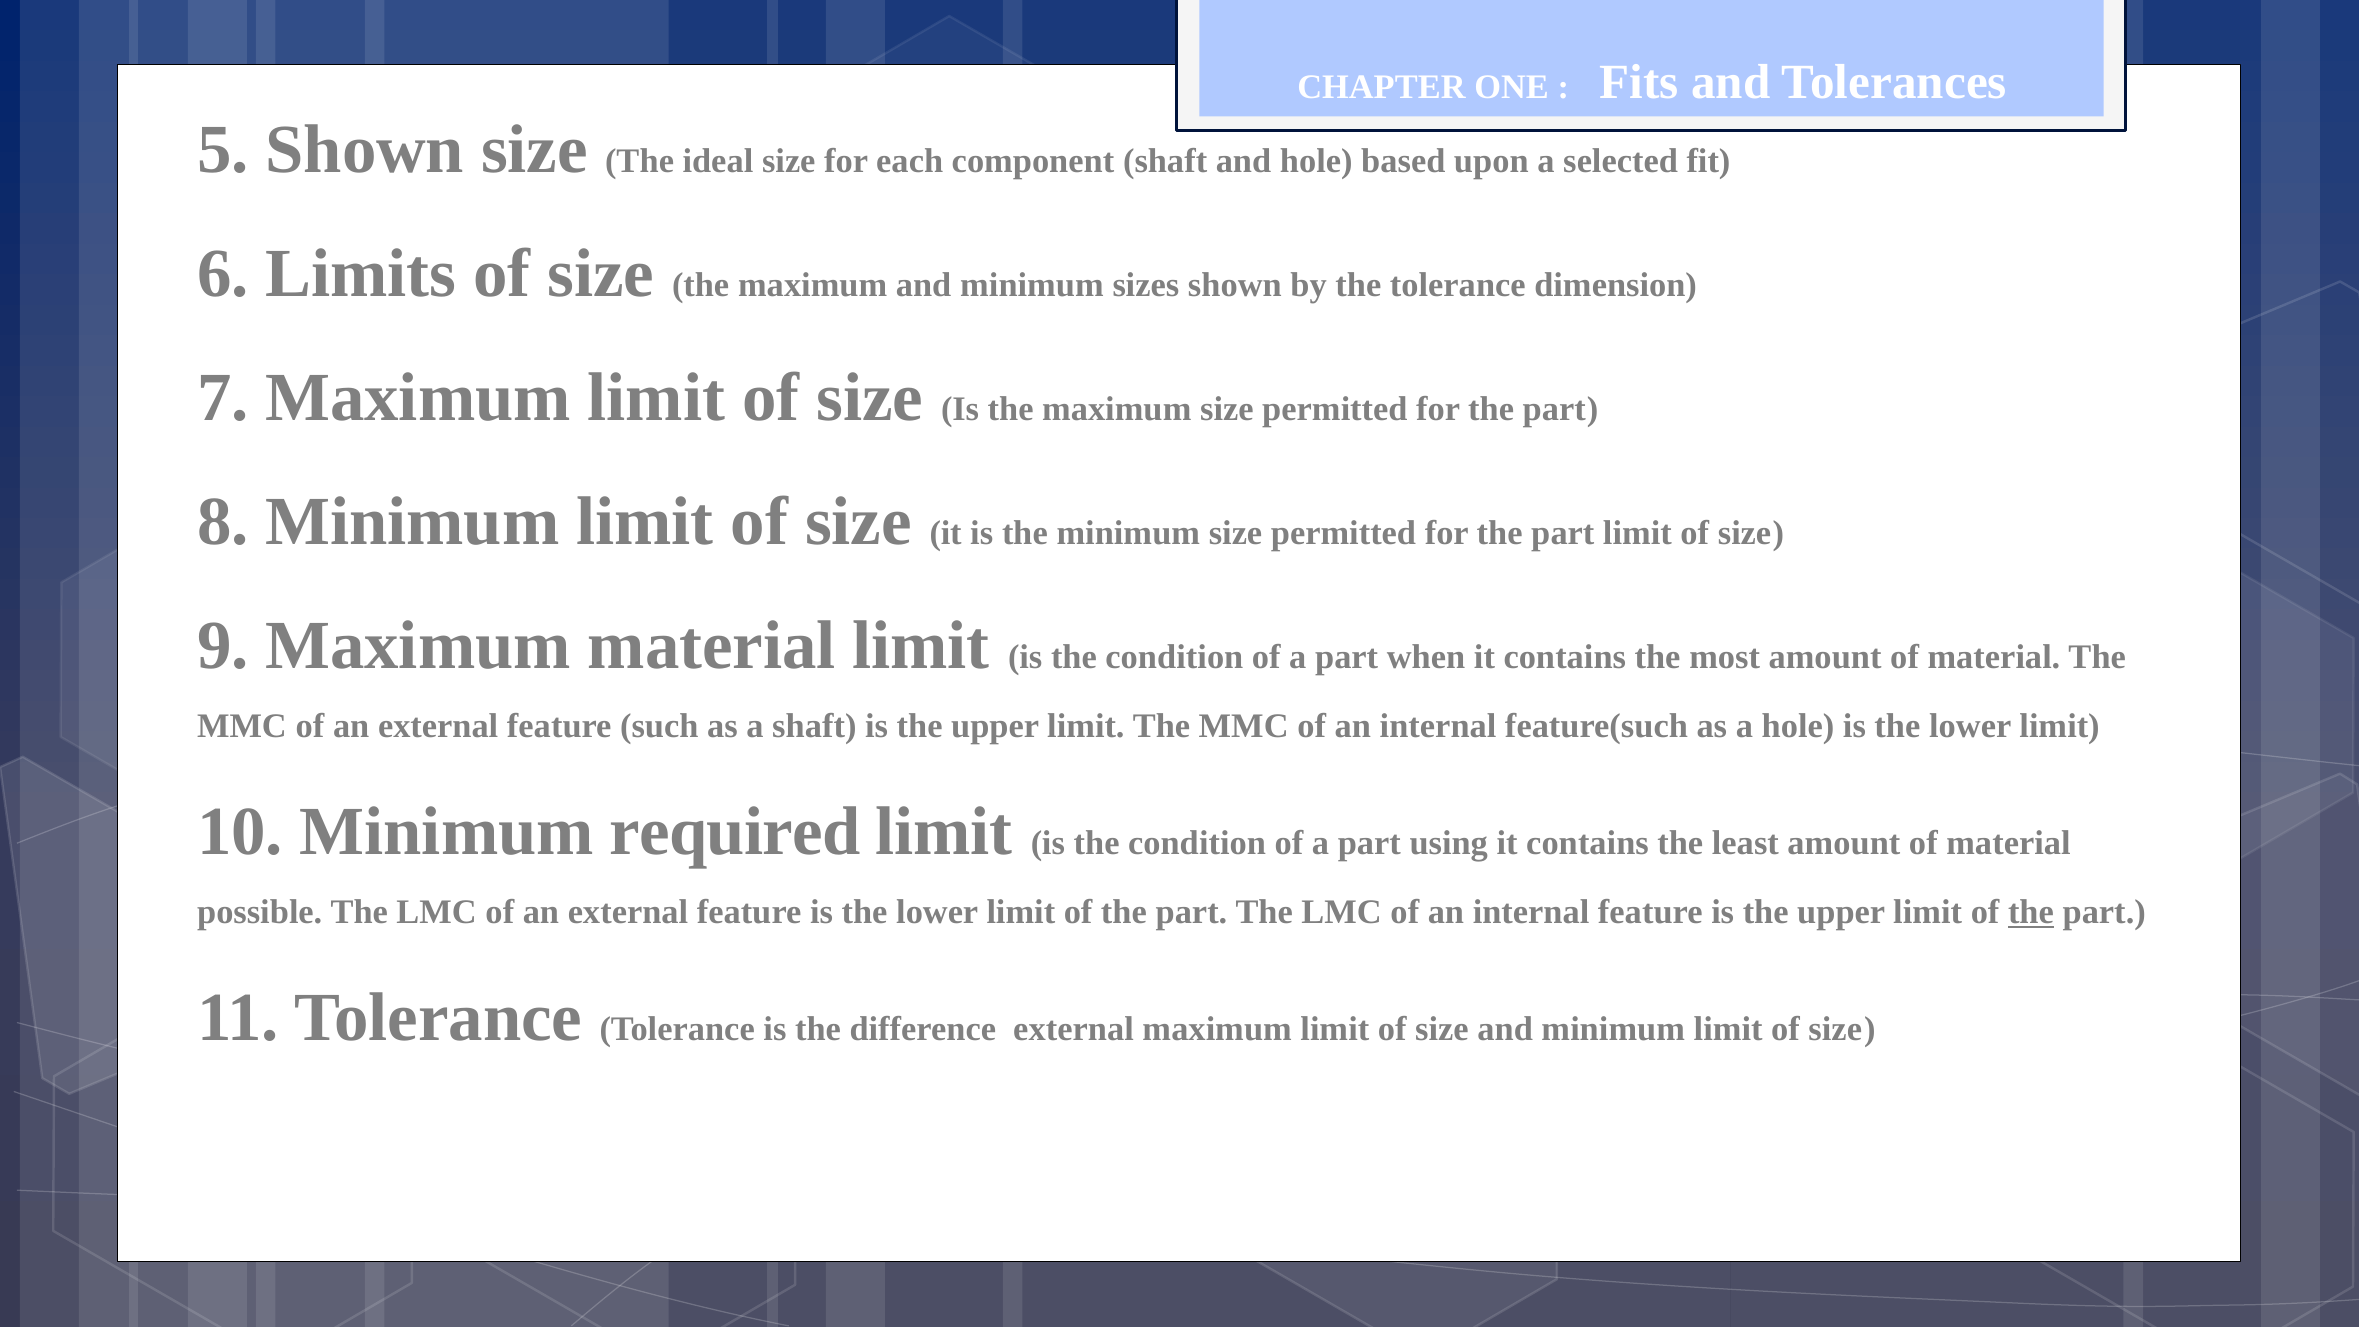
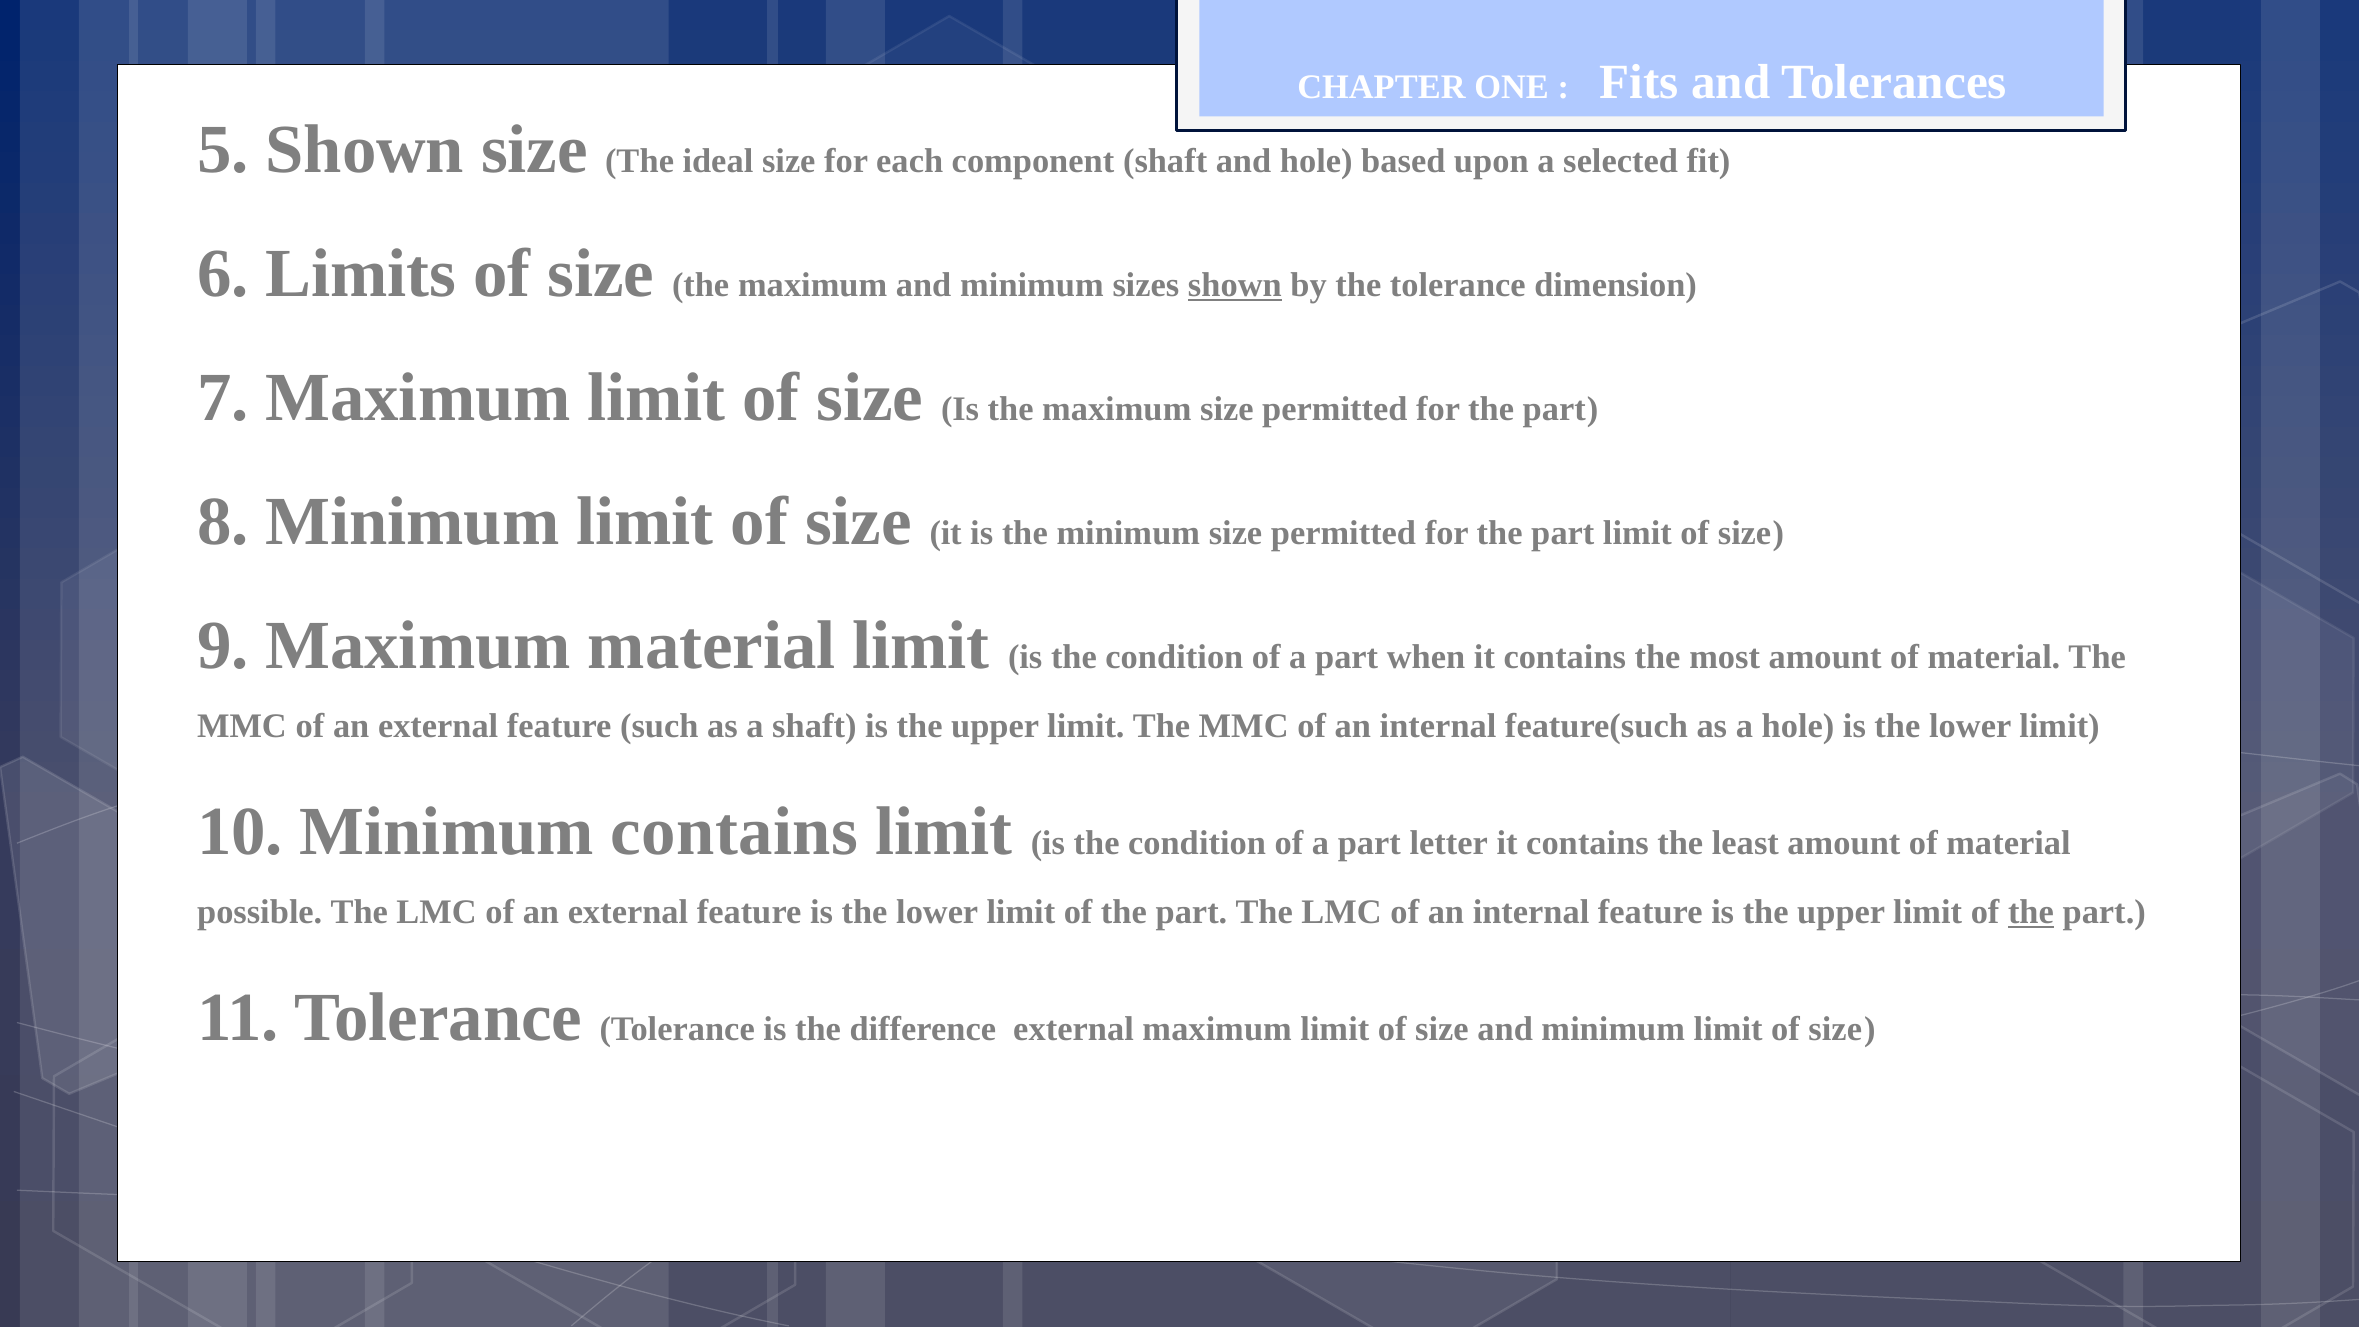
shown underline: none -> present (1235, 285)
Minimum required: required -> contains (734, 832)
using: using -> letter (1449, 843)
